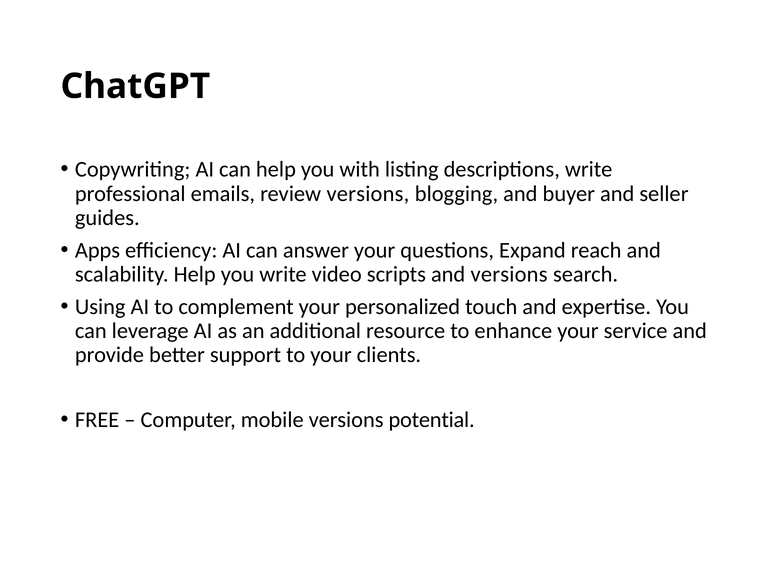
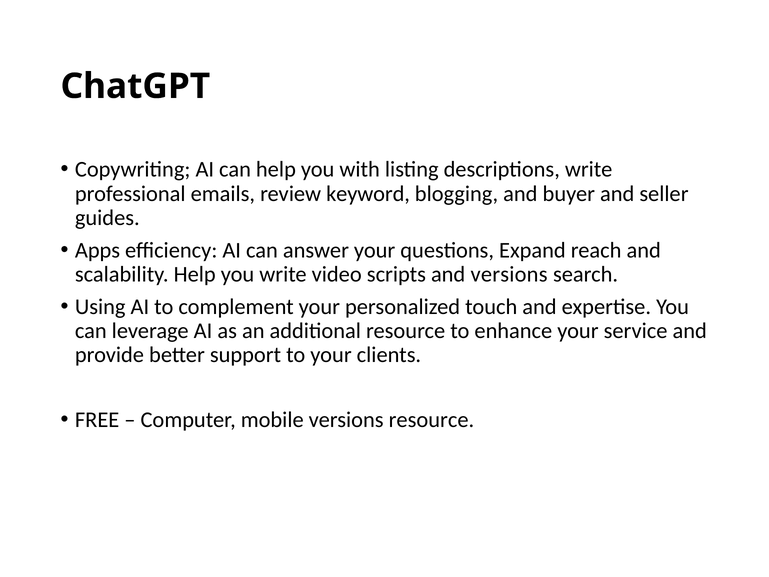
review versions: versions -> keyword (368, 194)
versions potential: potential -> resource (431, 419)
